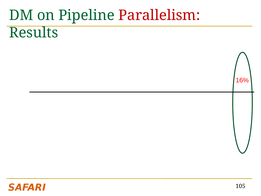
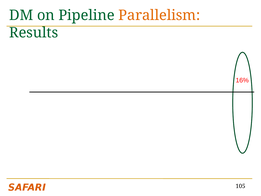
Parallelism colour: red -> orange (159, 15)
